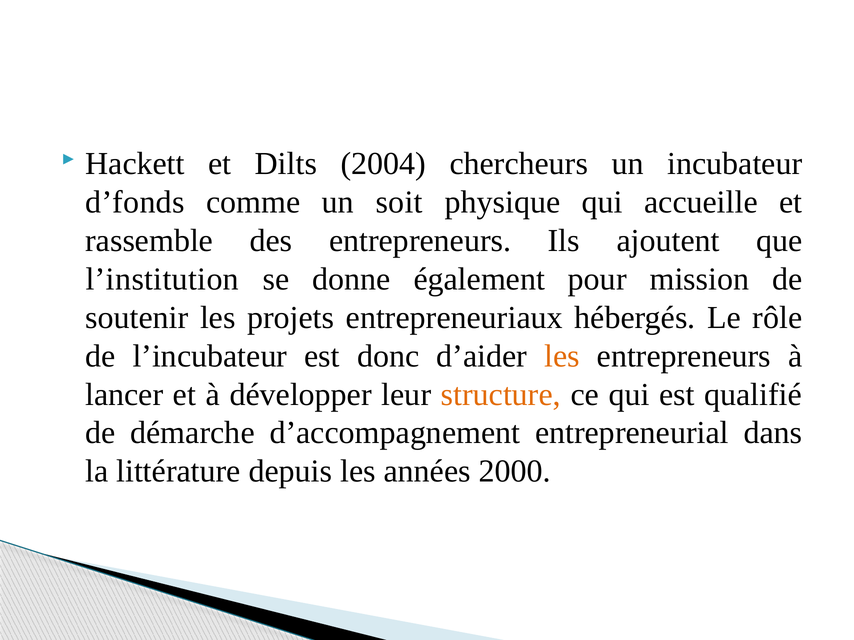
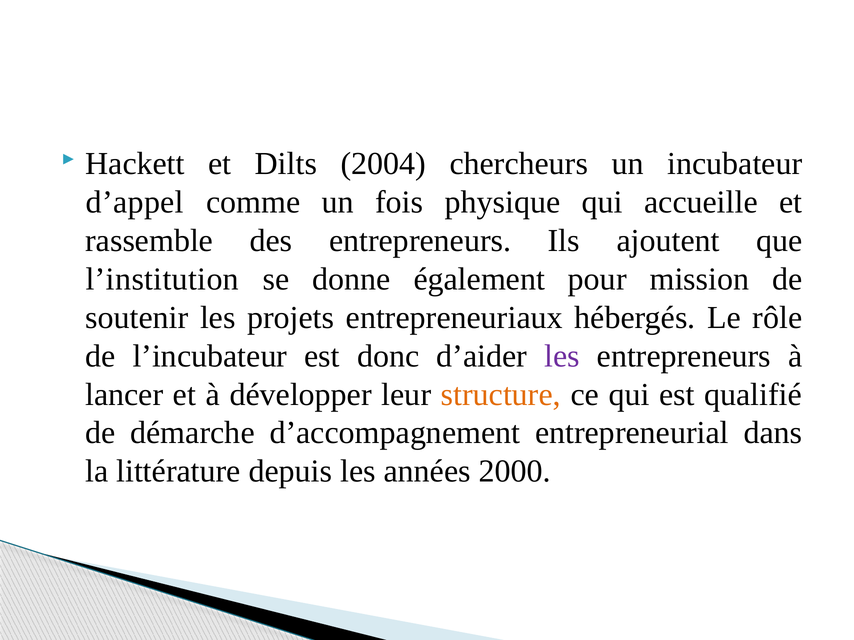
d’fonds: d’fonds -> d’appel (135, 202)
soit: soit -> fois (399, 202)
les colour: orange -> purple (562, 356)
